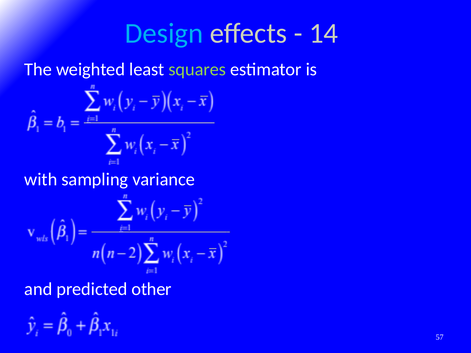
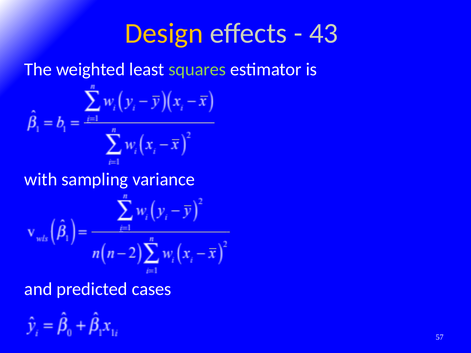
Design colour: light blue -> yellow (164, 33)
14: 14 -> 43 (324, 33)
other: other -> cases (152, 289)
